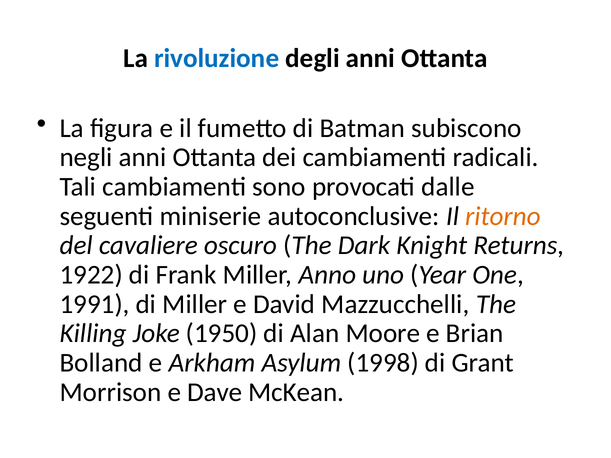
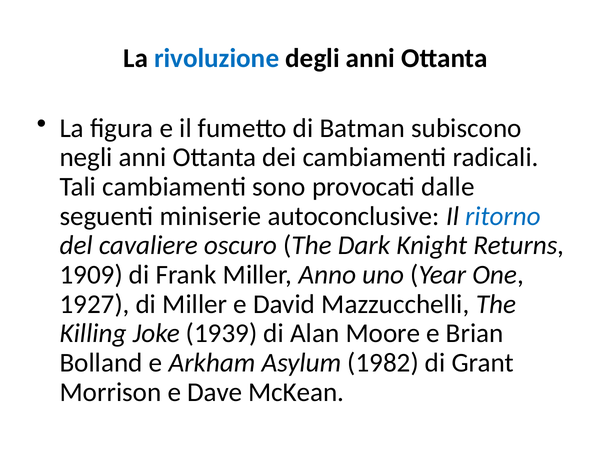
ritorno colour: orange -> blue (503, 216)
1922: 1922 -> 1909 (91, 275)
1991: 1991 -> 1927 (95, 304)
1950: 1950 -> 1939 (222, 334)
1998: 1998 -> 1982 (383, 363)
